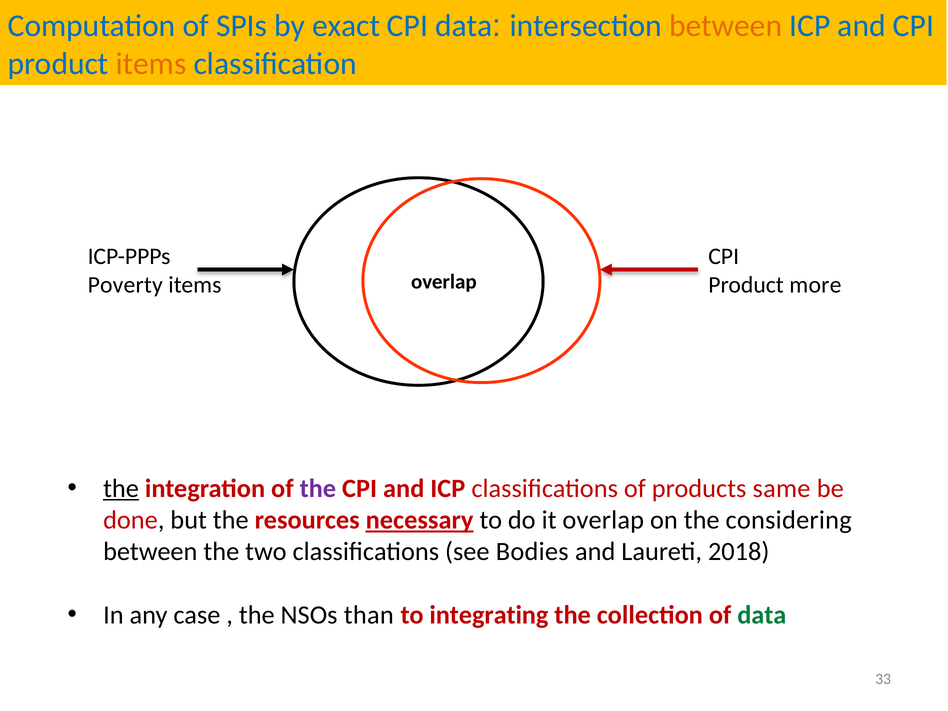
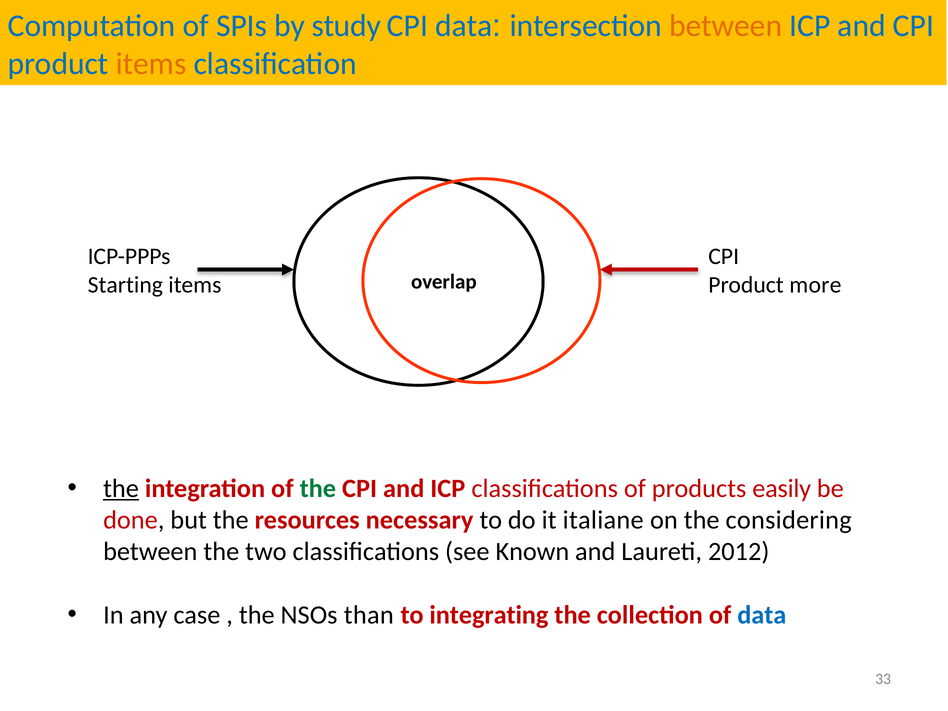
exact: exact -> study (346, 26)
Poverty: Poverty -> Starting (125, 285)
the colour: purple -> green (318, 489)
same: same -> easily (782, 489)
necessary underline: present -> none (420, 520)
it overlap: overlap -> italiane (603, 520)
Bodies: Bodies -> Known (532, 552)
2018: 2018 -> 2012 (739, 552)
data colour: green -> blue (762, 615)
